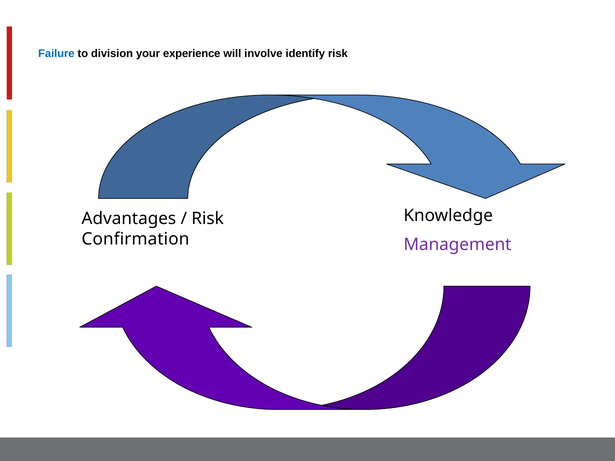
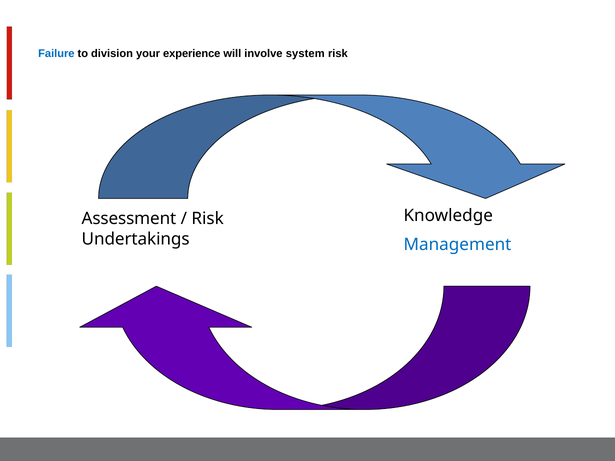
identify: identify -> system (305, 54)
Advantages: Advantages -> Assessment (129, 219)
Confirmation: Confirmation -> Undertakings (136, 239)
Management colour: purple -> blue (457, 245)
